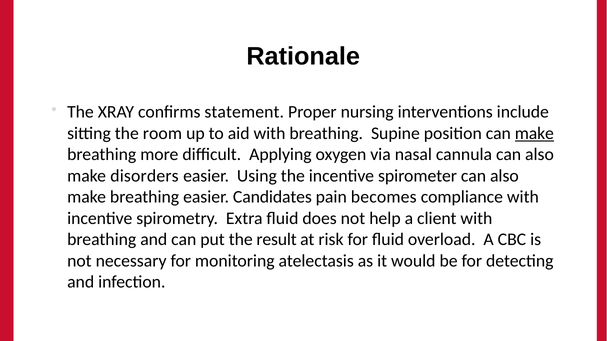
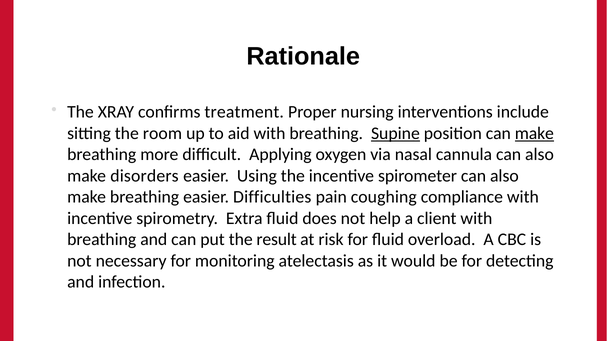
statement: statement -> treatment (244, 112)
Supine underline: none -> present (395, 133)
Candidates: Candidates -> Difficulties (272, 197)
becomes: becomes -> coughing (384, 197)
